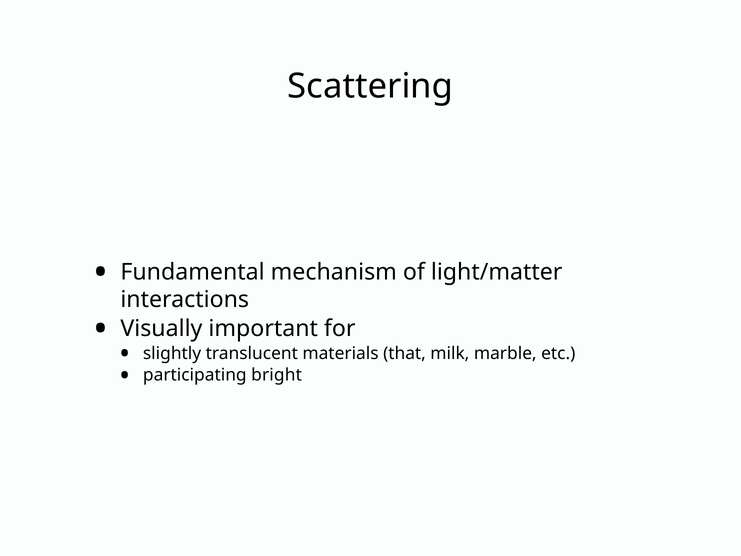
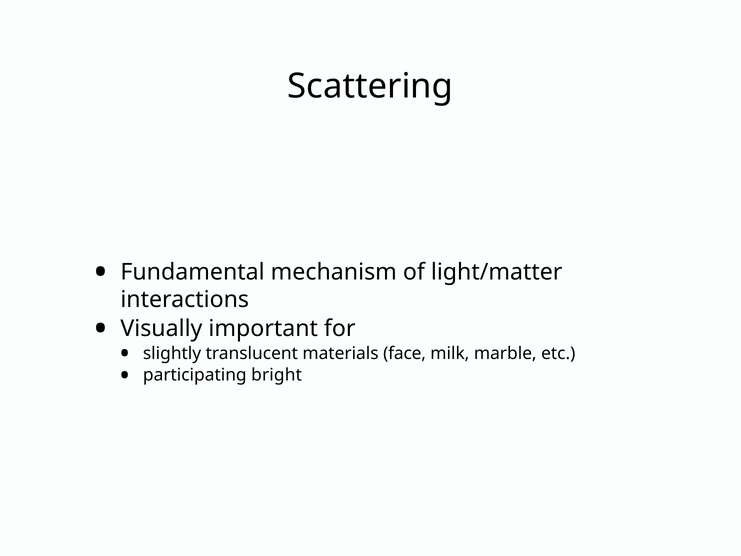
that: that -> face (405, 353)
